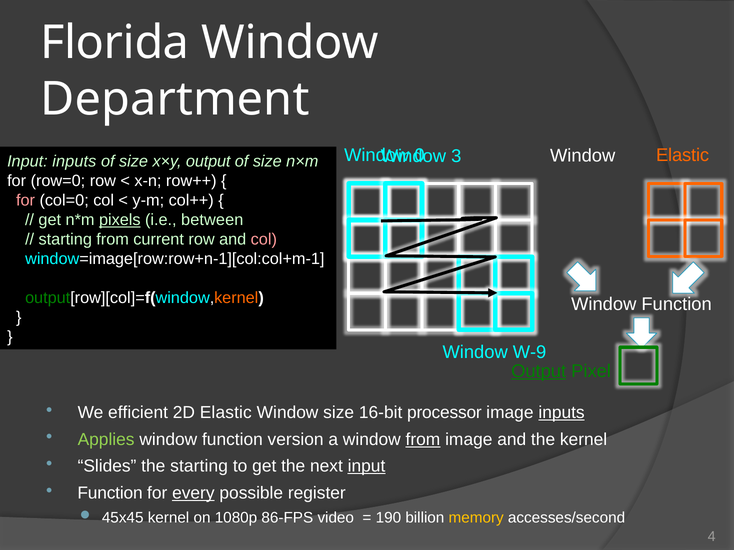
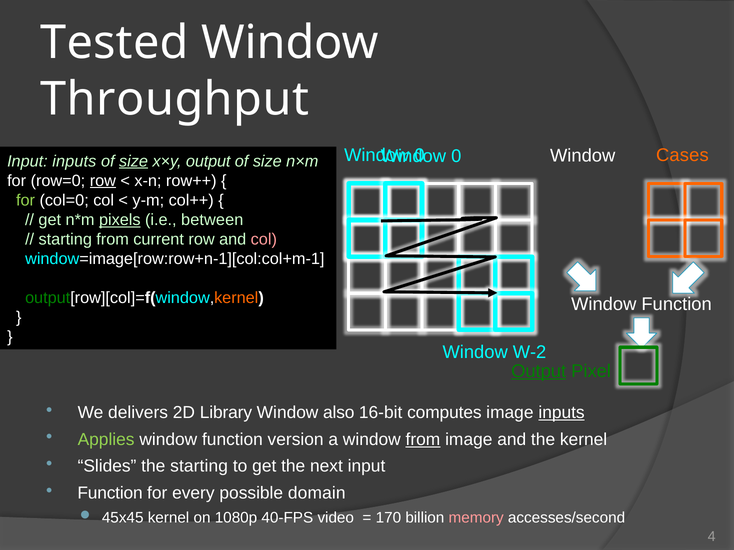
Florida: Florida -> Tested (115, 43)
Department: Department -> Throughput (175, 99)
Window Elastic: Elastic -> Cases (682, 155)
3: 3 -> 0 (456, 157)
size underline: none -> present (134, 161)
row underline: none -> present (103, 181)
for colour: pink -> light green (26, 200)
W-9: W-9 -> W-2 (530, 352)
efficient: efficient -> delivers (138, 413)
2D Elastic: Elastic -> Library (226, 413)
Window size: size -> also (339, 413)
processor: processor -> computes (444, 413)
input underline: present -> none (366, 467)
every underline: present -> none (193, 494)
register: register -> domain (317, 494)
86-FPS: 86-FPS -> 40-FPS (287, 518)
190: 190 -> 170 (388, 518)
memory colour: yellow -> pink (476, 518)
